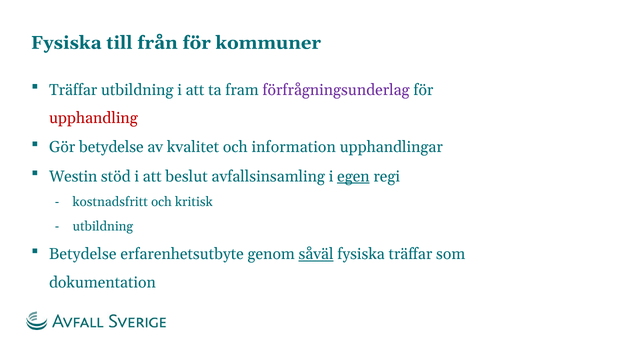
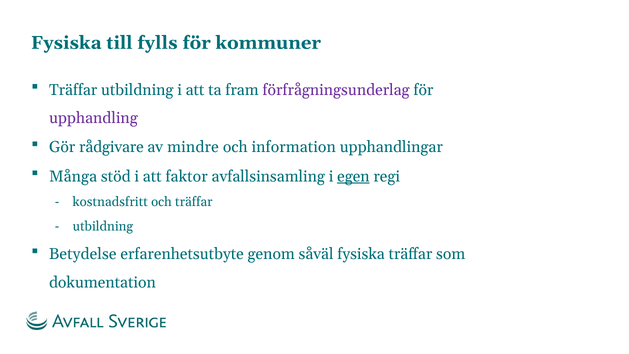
från: från -> fylls (157, 43)
upphandling colour: red -> purple (93, 118)
Gör betydelse: betydelse -> rådgivare (111, 147)
kvalitet: kvalitet -> mindre (193, 147)
Westin: Westin -> Många (73, 176)
beslut: beslut -> faktor (187, 176)
och kritisk: kritisk -> träffar (194, 202)
såväl underline: present -> none (316, 254)
